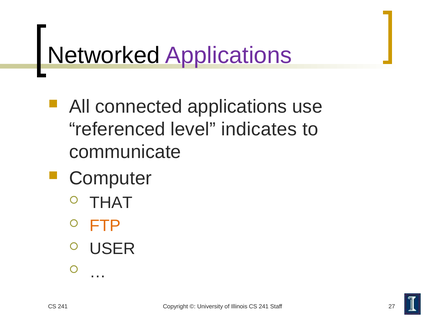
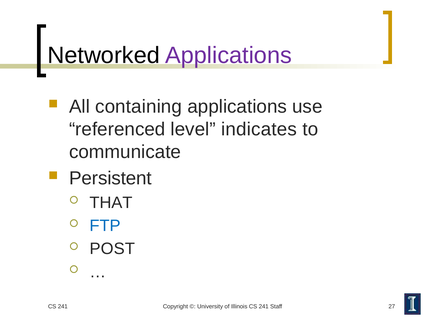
connected: connected -> containing (139, 107)
Computer: Computer -> Persistent (110, 178)
FTP colour: orange -> blue (105, 226)
USER: USER -> POST (112, 249)
